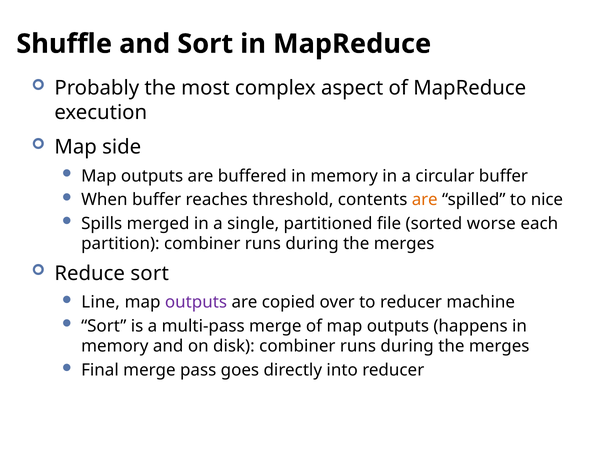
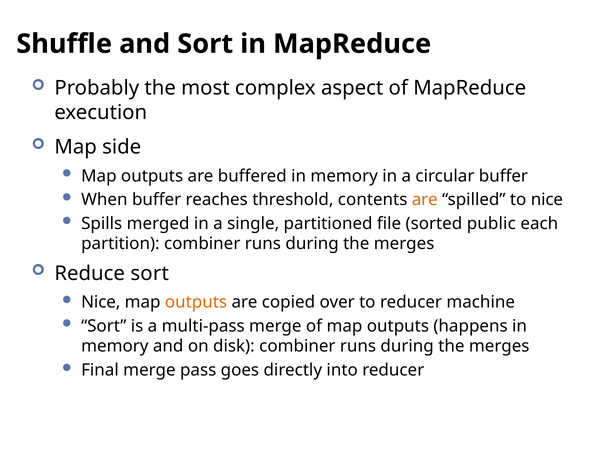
worse: worse -> public (491, 224)
Line: Line -> Nice (101, 302)
outputs colour: purple -> orange (196, 302)
